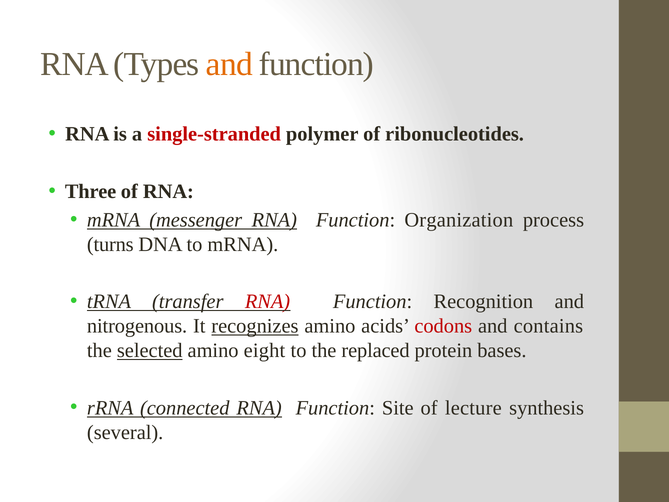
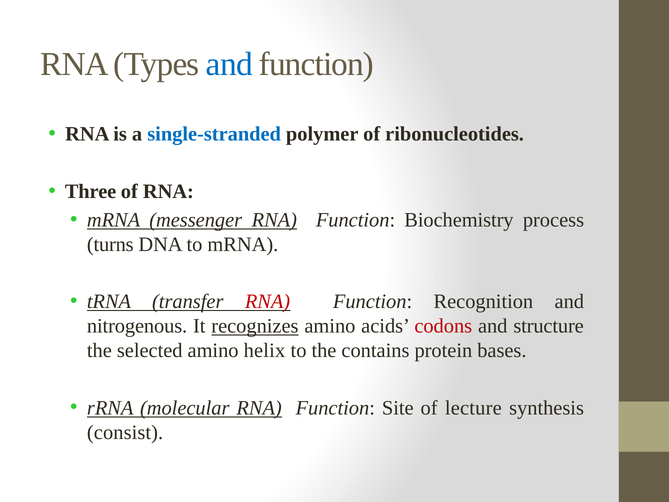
and colour: orange -> blue (229, 64)
single-stranded colour: red -> blue (214, 134)
Organization: Organization -> Biochemistry (459, 220)
contains: contains -> structure (549, 326)
selected underline: present -> none (150, 350)
eight: eight -> helix (264, 350)
replaced: replaced -> contains (375, 350)
connected: connected -> molecular (185, 408)
several: several -> consist (125, 432)
